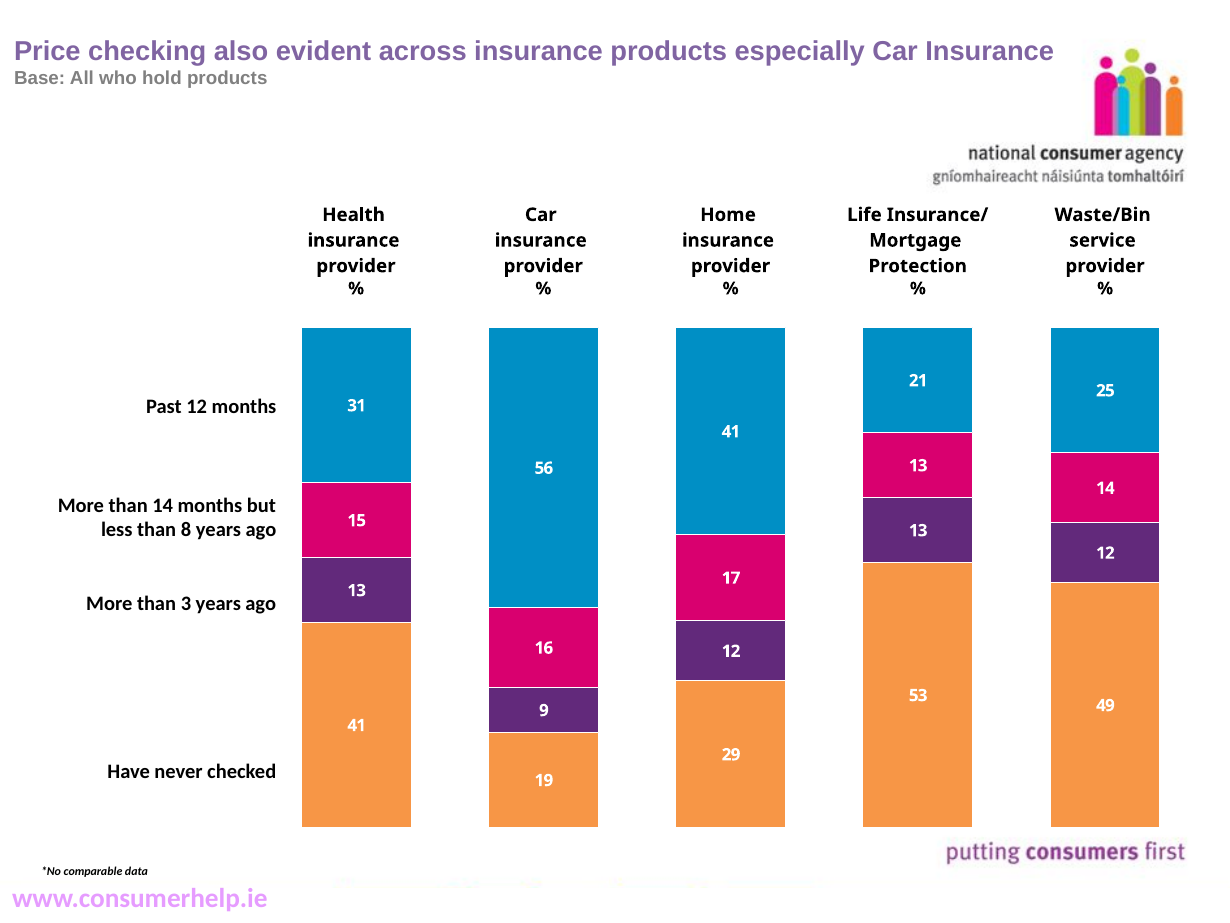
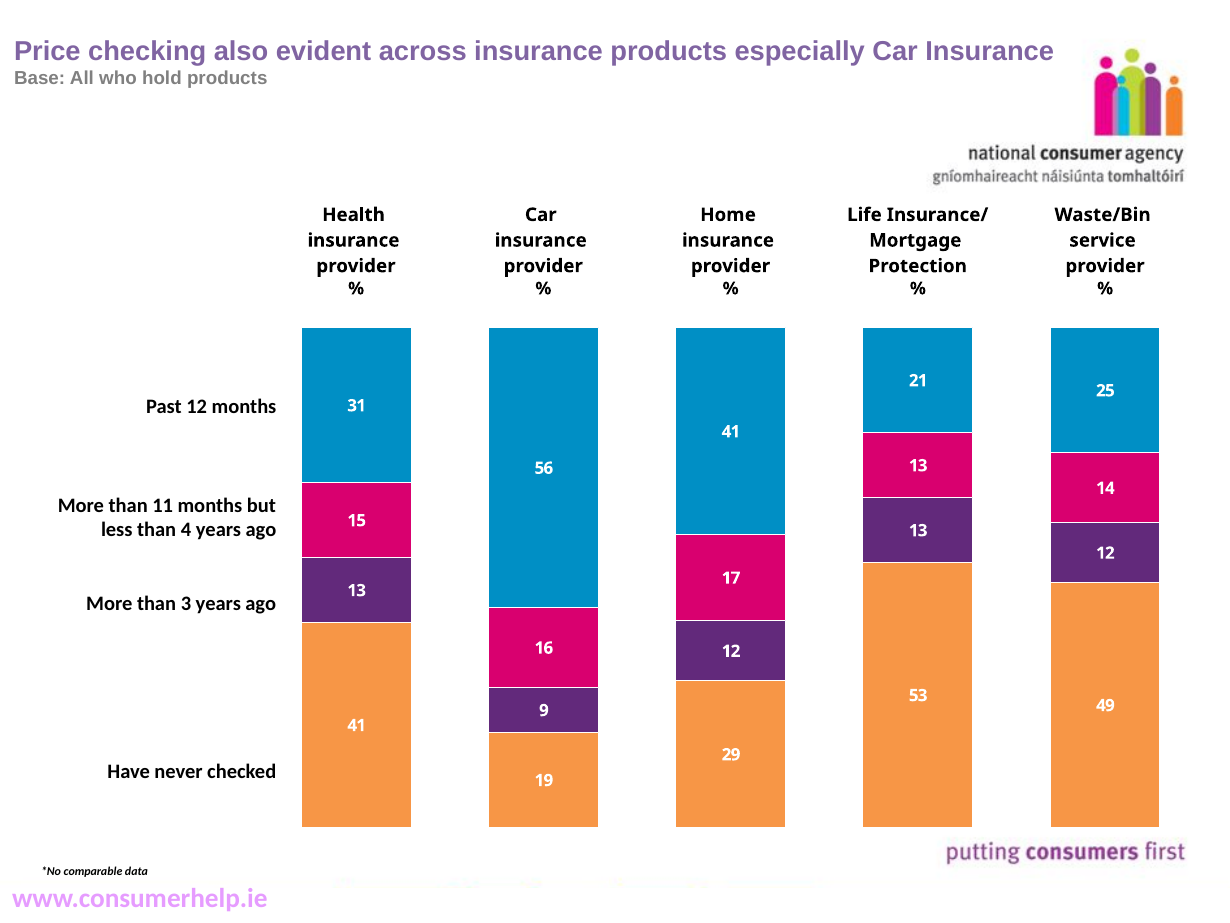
than 14: 14 -> 11 (163, 505)
8: 8 -> 4 (186, 530)
